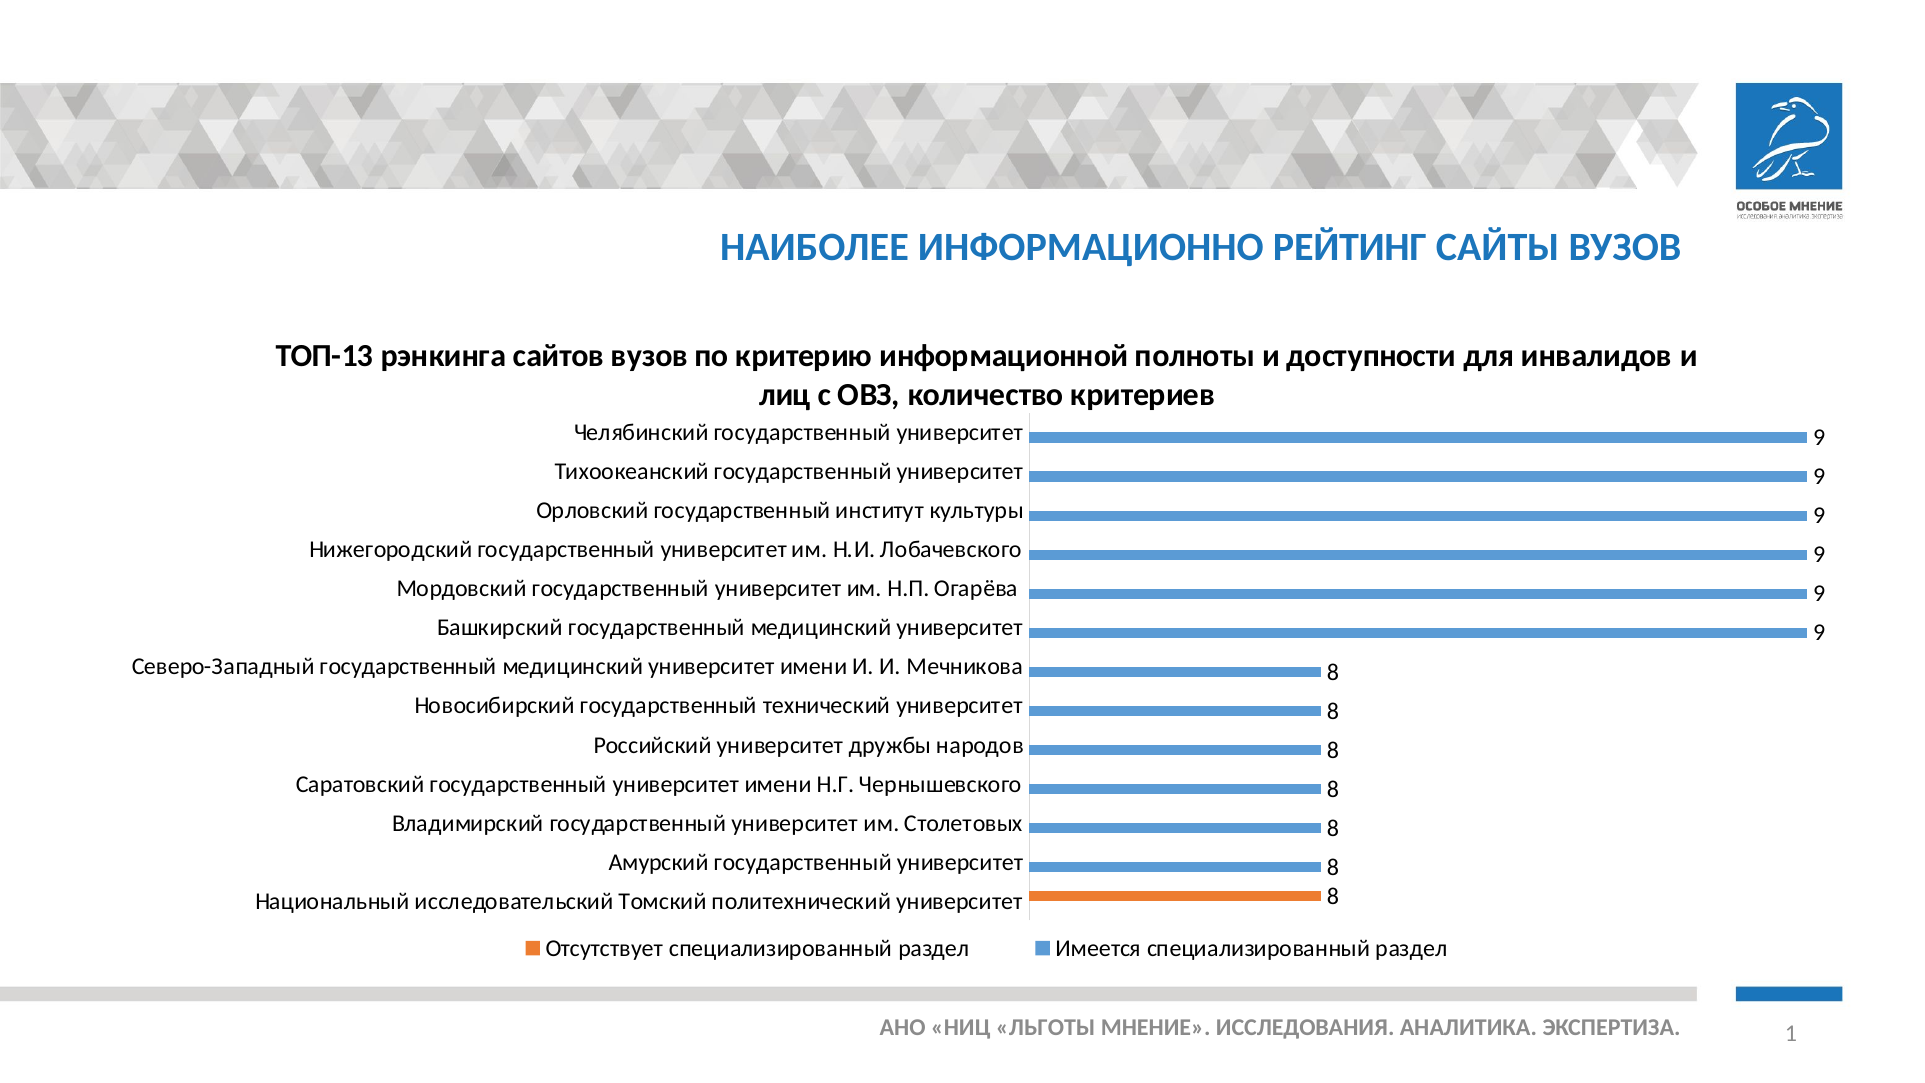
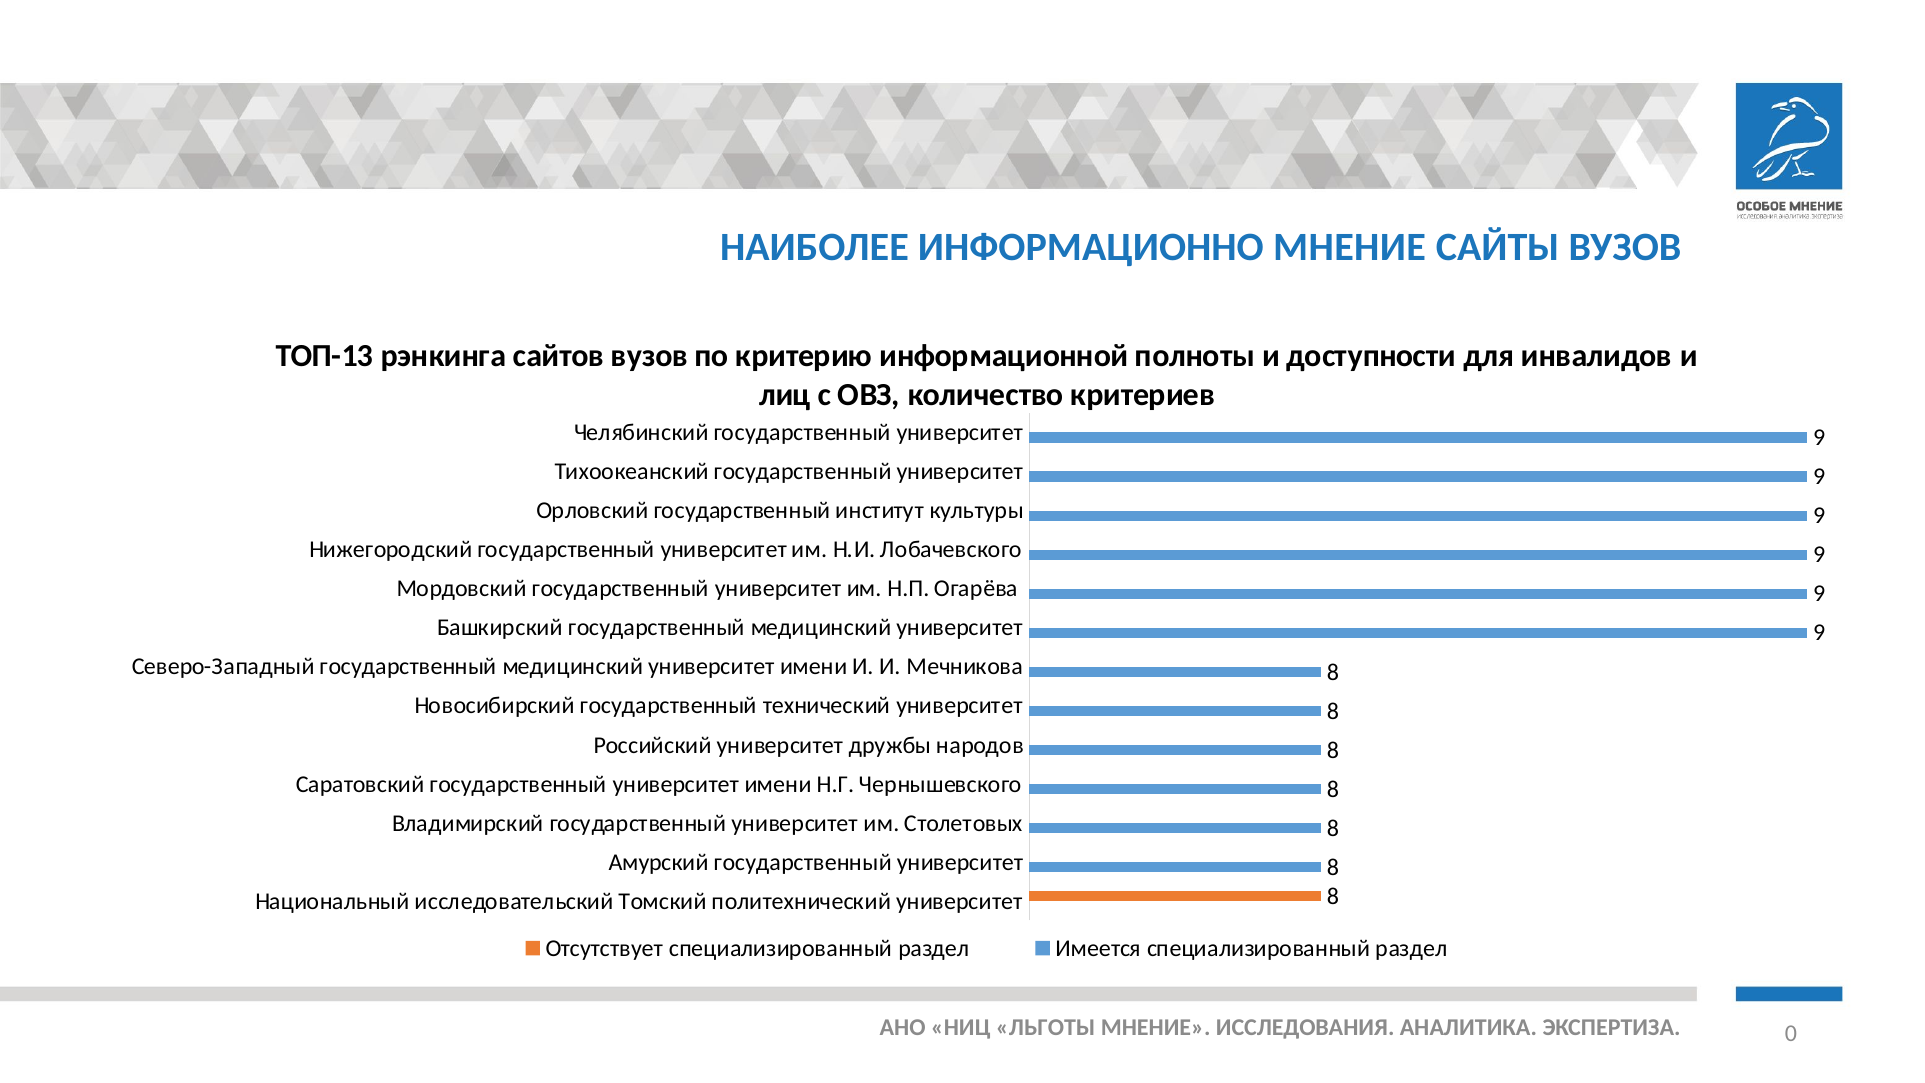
ИНФОРМАЦИОННО РЕЙТИНГ: РЕЙТИНГ -> МНЕНИЕ (1350, 247)
1: 1 -> 0 (1791, 1034)
